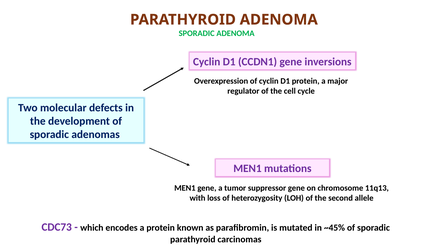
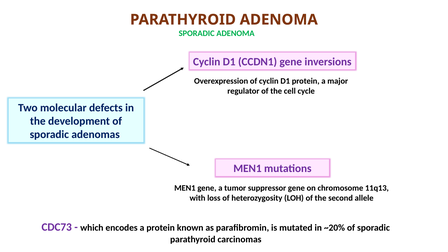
~45%: ~45% -> ~20% (334, 228)
